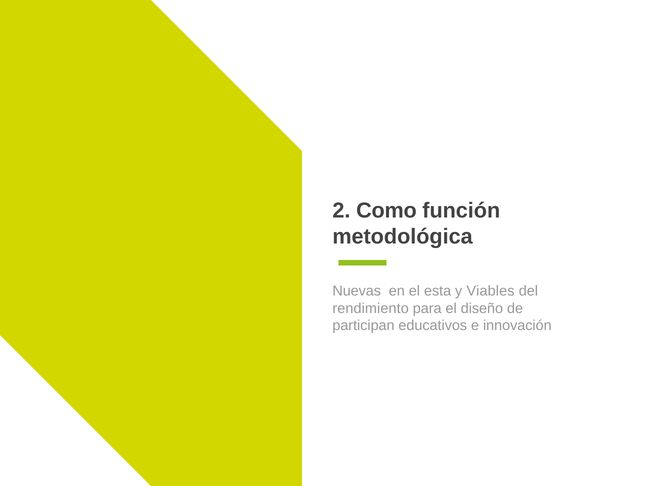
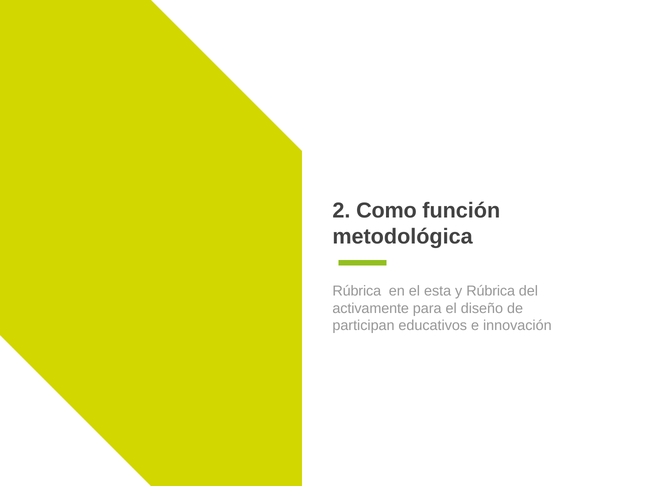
Nuevas: Nuevas -> Rúbrica (357, 291)
y Viables: Viables -> Rúbrica (491, 291)
rendimiento: rendimiento -> activamente (371, 308)
